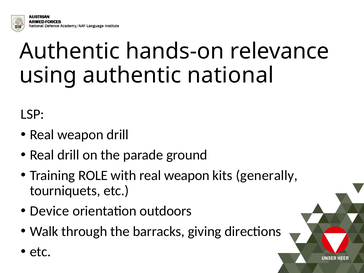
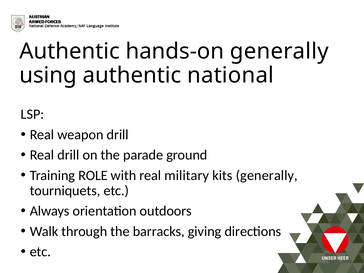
hands-on relevance: relevance -> generally (279, 51)
with real weapon: weapon -> military (187, 175)
Device: Device -> Always (50, 211)
